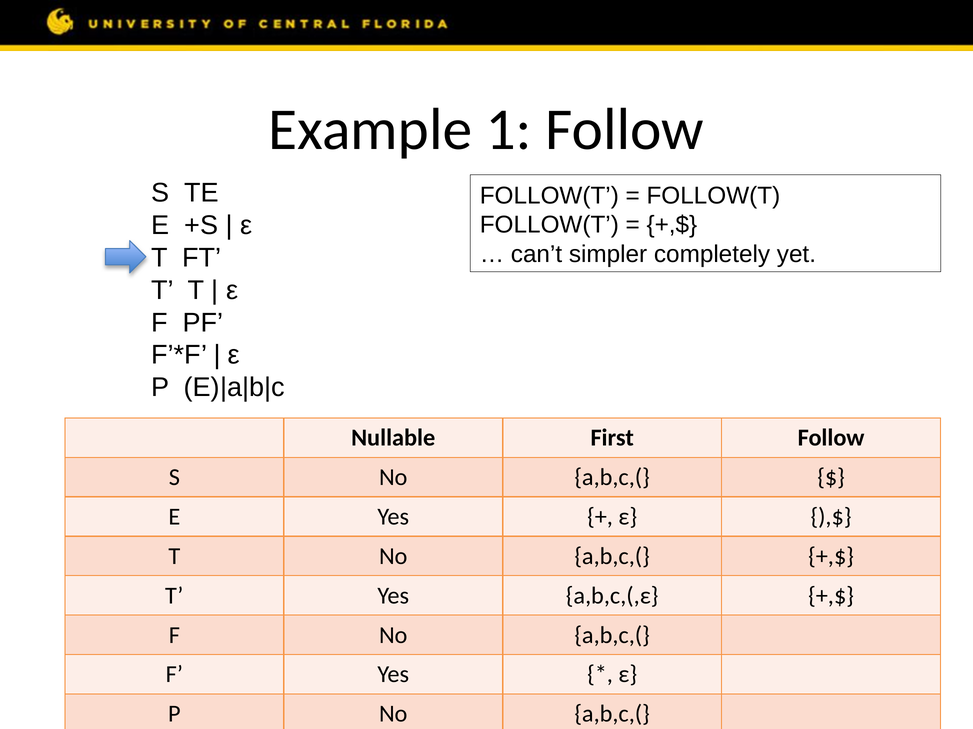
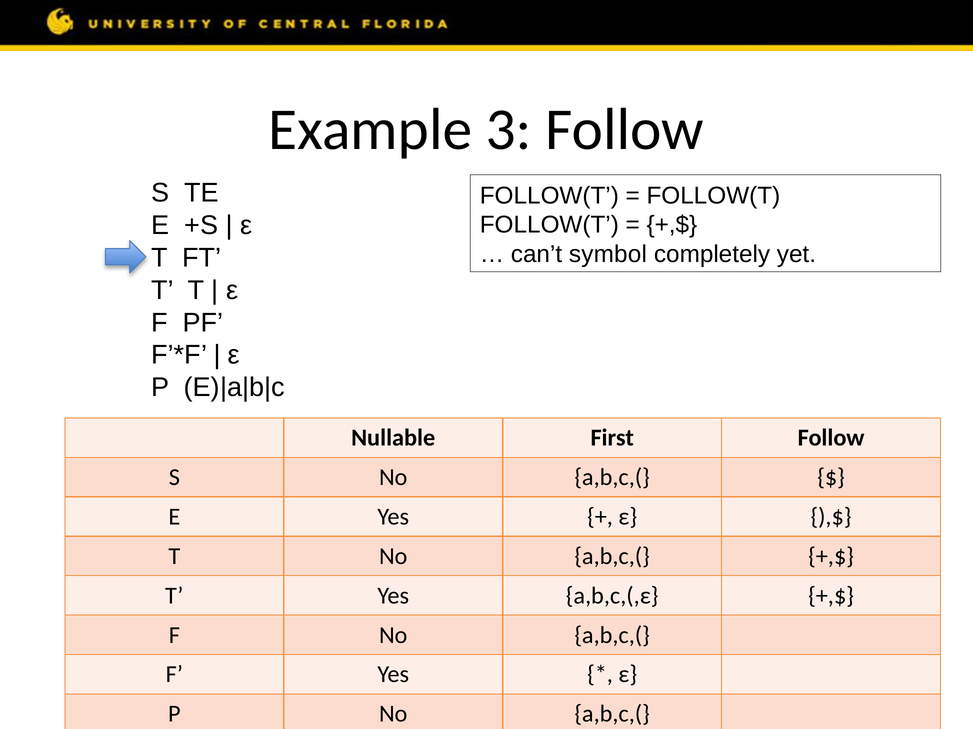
1: 1 -> 3 (509, 130)
simpler: simpler -> symbol (608, 254)
